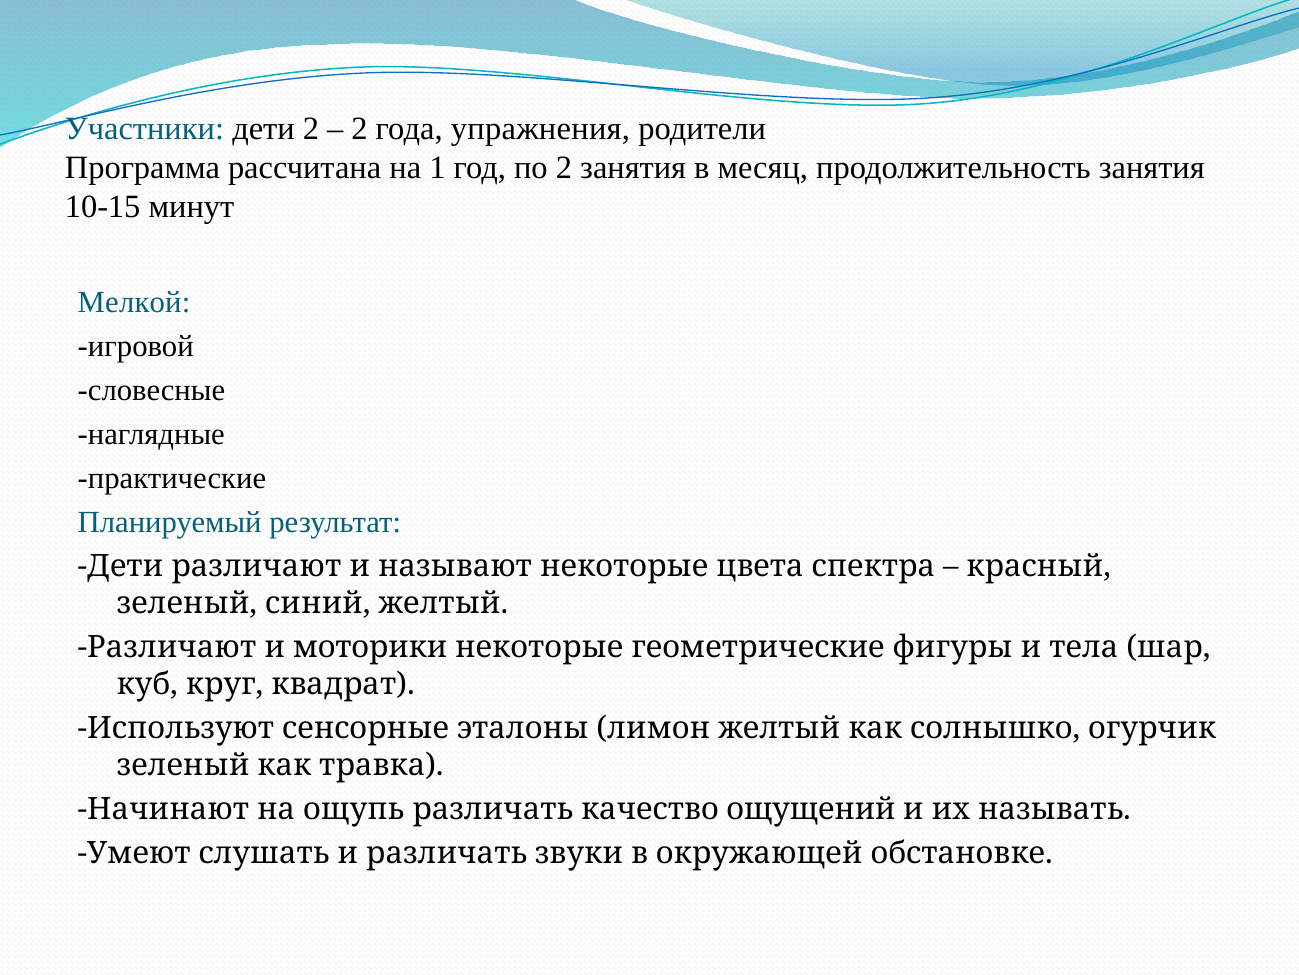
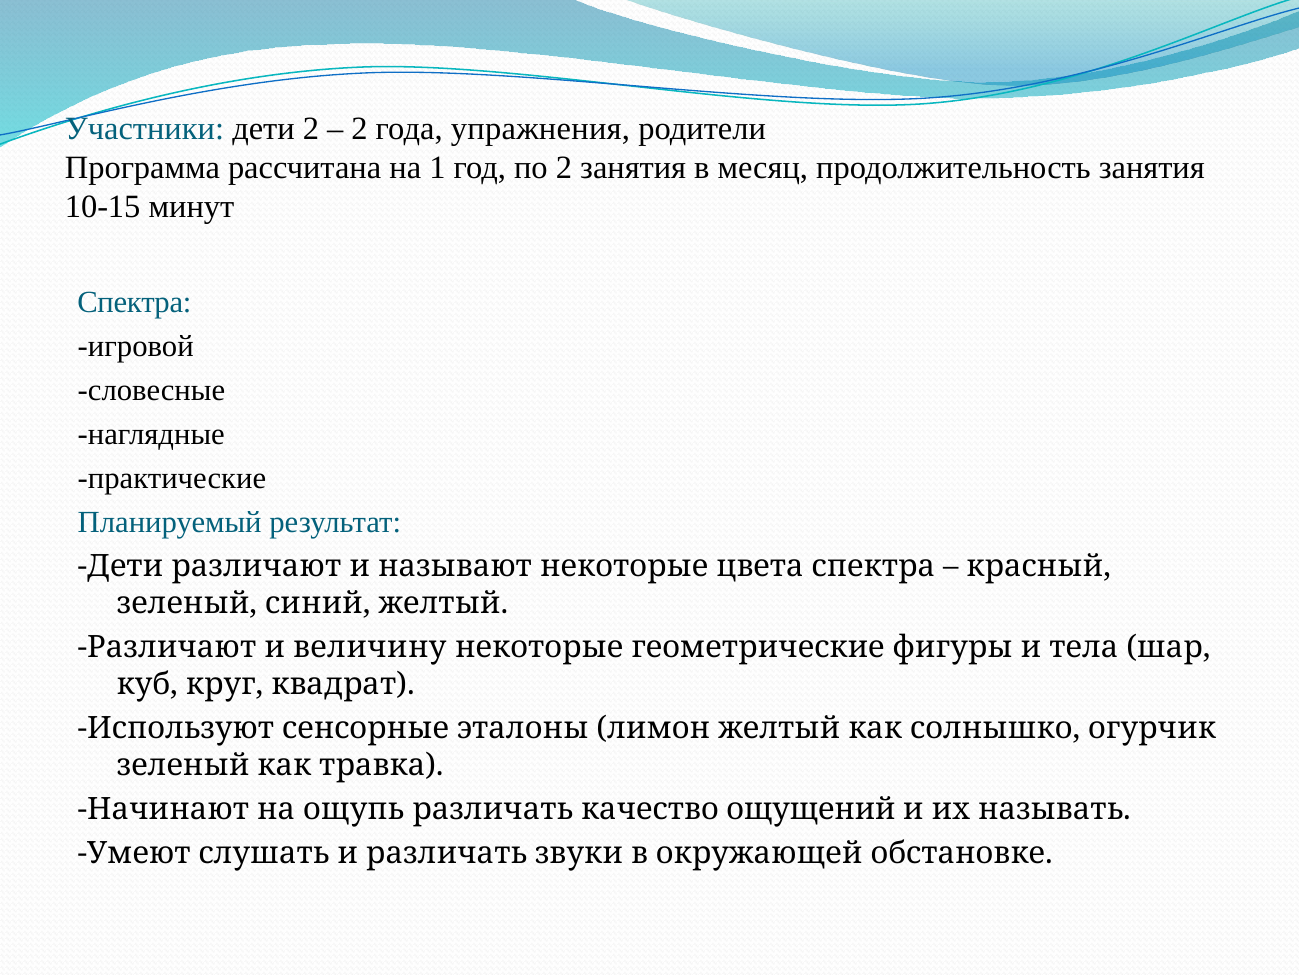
Мелкой: Мелкой -> Спектра (134, 302)
моторики: моторики -> величину (370, 647)
